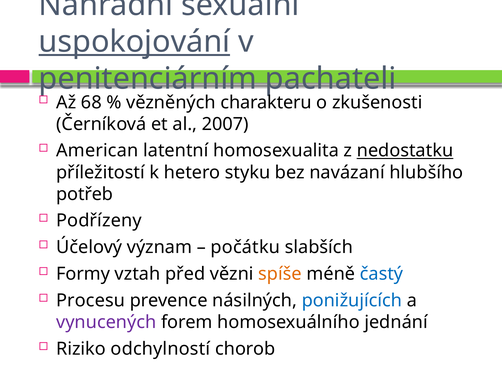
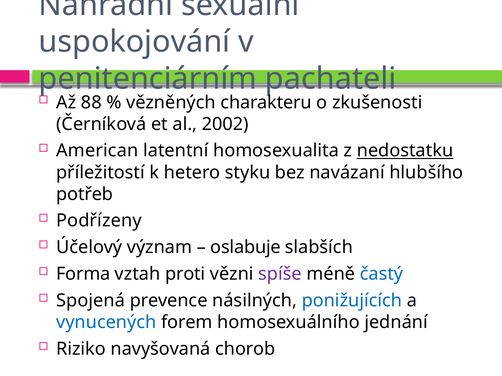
uspokojování underline: present -> none (134, 42)
68: 68 -> 88 (91, 103)
2007: 2007 -> 2002 (225, 124)
počátku: počátku -> oslabuje (246, 248)
Formy: Formy -> Forma (83, 274)
před: před -> proti (185, 274)
spíše colour: orange -> purple (280, 274)
Procesu: Procesu -> Spojená (91, 301)
vynucených colour: purple -> blue (106, 323)
odchylností: odchylností -> navyšovaná (161, 349)
